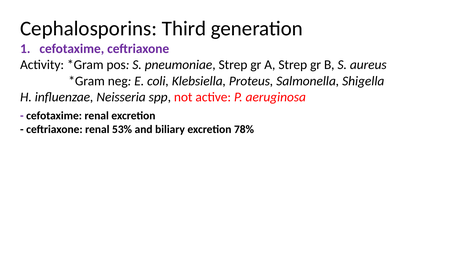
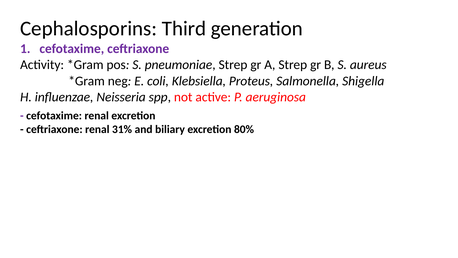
53%: 53% -> 31% (122, 129)
78%: 78% -> 80% (244, 129)
